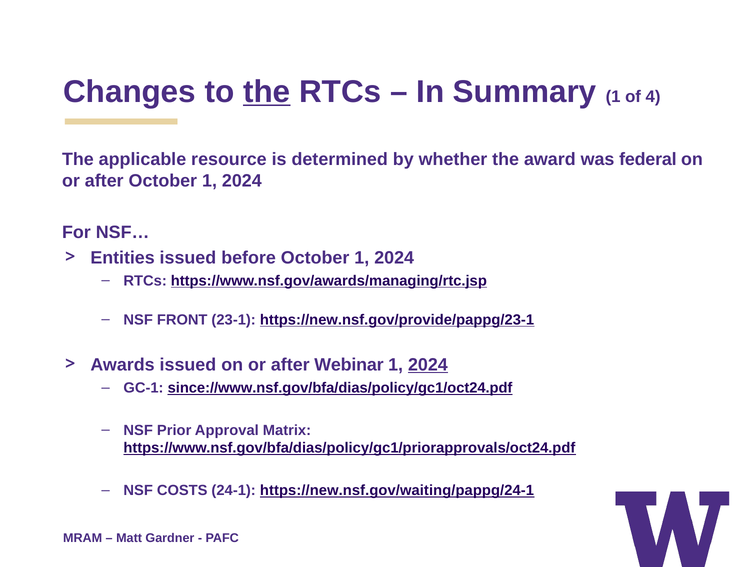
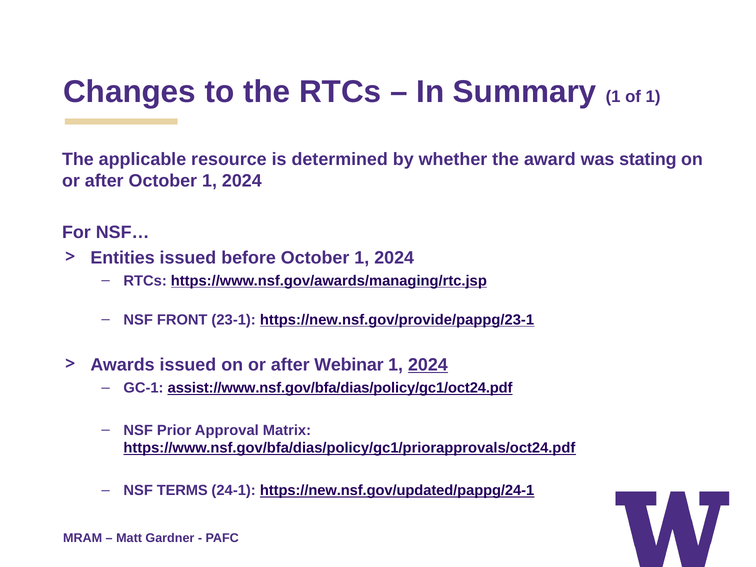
the underline: present -> none (267, 92)
of 4: 4 -> 1 (653, 97)
federal: federal -> stating (648, 159)
since://www.nsf.gov/bfa/dias/policy/gc1/oct24.pdf: since://www.nsf.gov/bfa/dias/policy/gc1/oct24.pdf -> assist://www.nsf.gov/bfa/dias/policy/gc1/oct24.pdf (340, 388)
COSTS: COSTS -> TERMS (182, 490)
https://new.nsf.gov/waiting/pappg/24-1: https://new.nsf.gov/waiting/pappg/24-1 -> https://new.nsf.gov/updated/pappg/24-1 (397, 490)
